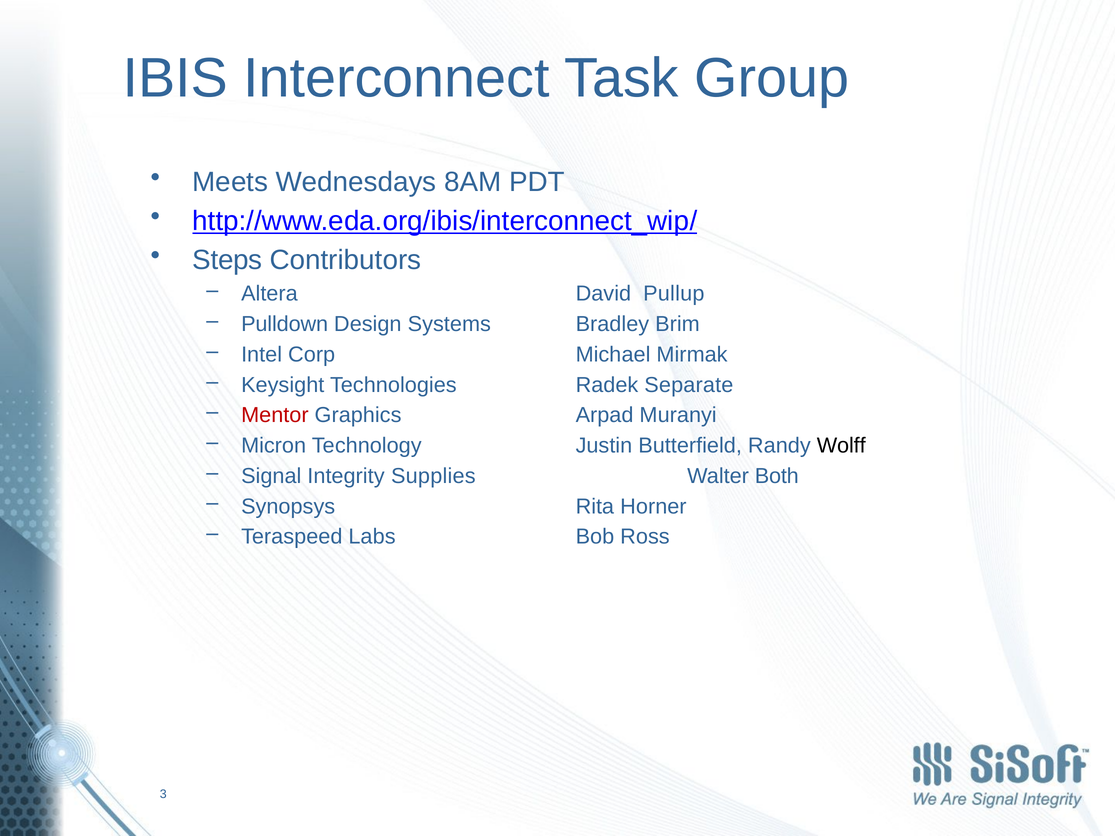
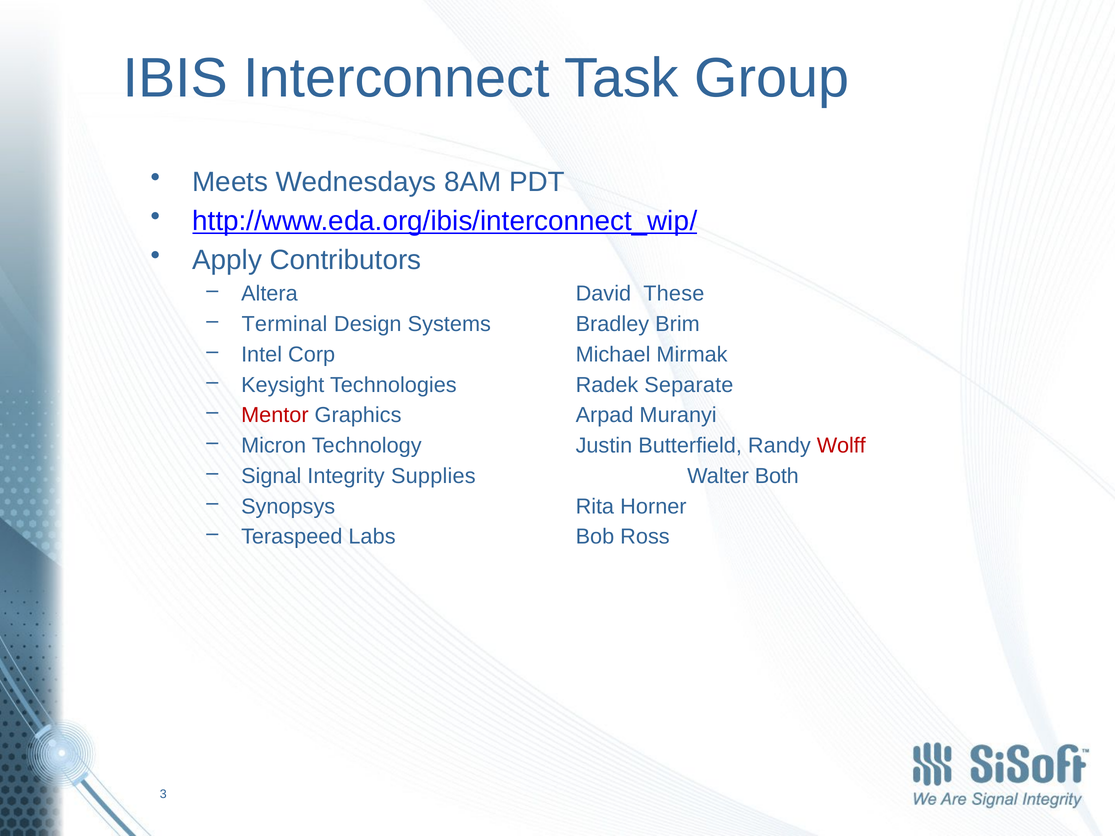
Steps: Steps -> Apply (227, 260)
Pullup: Pullup -> These (674, 294)
Pulldown: Pulldown -> Terminal (284, 324)
Wolff colour: black -> red (841, 446)
